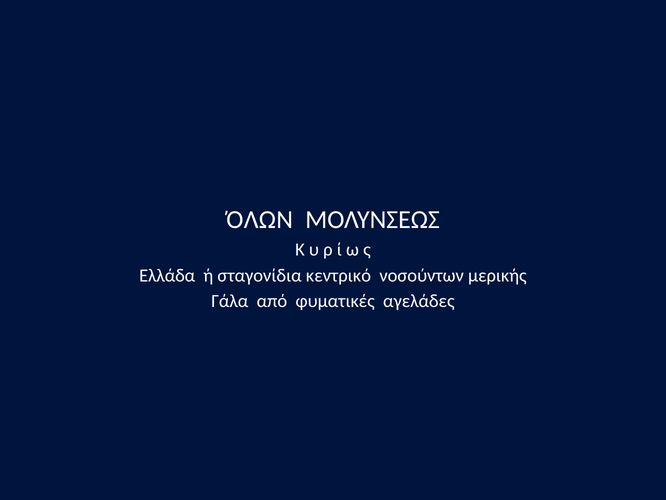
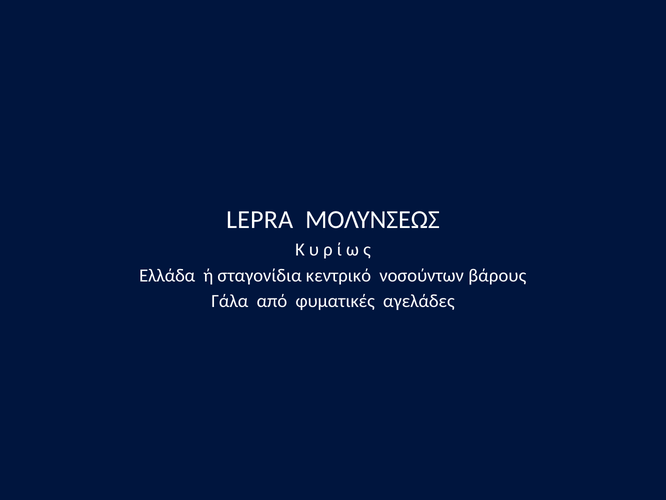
ΌΛΩΝ: ΌΛΩΝ -> LEPRA (260, 219)
μερικής: μερικής -> βάρους (497, 275)
